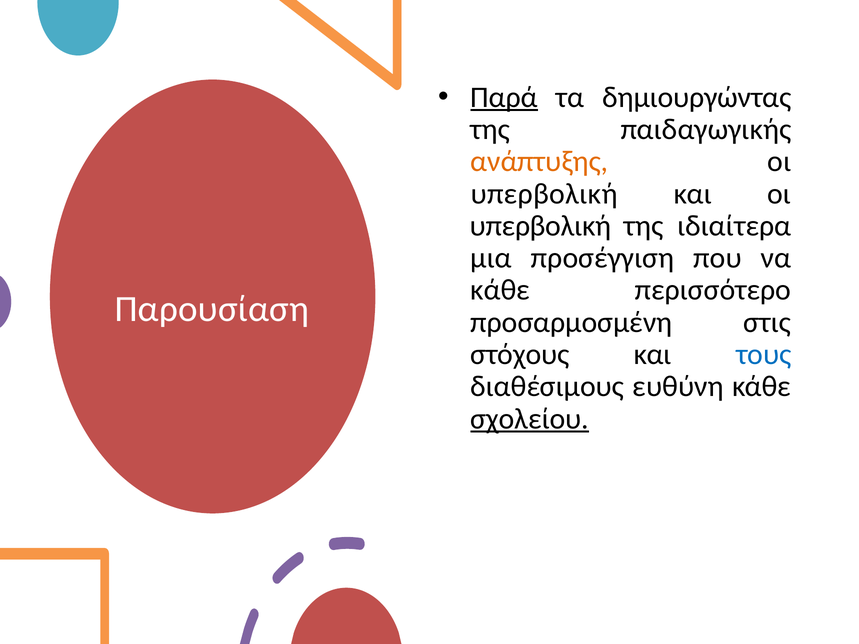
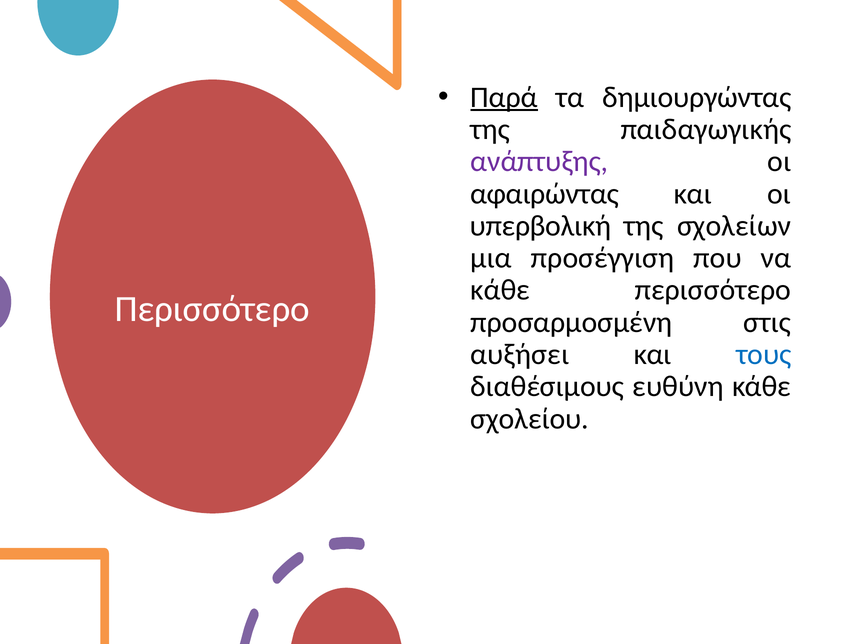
ανάπτυξης colour: orange -> purple (539, 162)
υπερβολική: υπερβολική -> αφαιρώντας (545, 194)
ιδιαίτερα: ιδιαίτερα -> σχολείων (734, 226)
Παρουσίαση: Παρουσίαση -> Περισσότερο (212, 309)
στόχους: στόχους -> αυξήσει (520, 355)
σχολείου underline: present -> none (530, 419)
